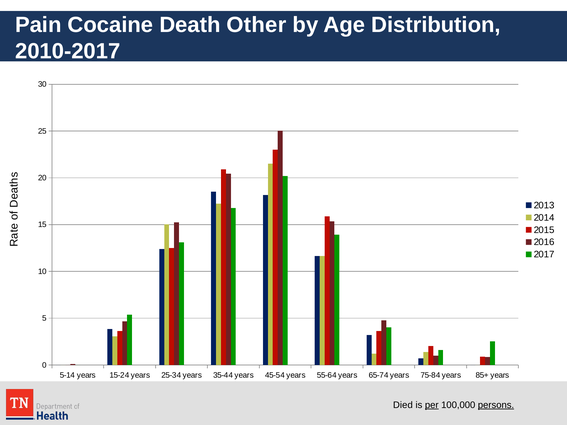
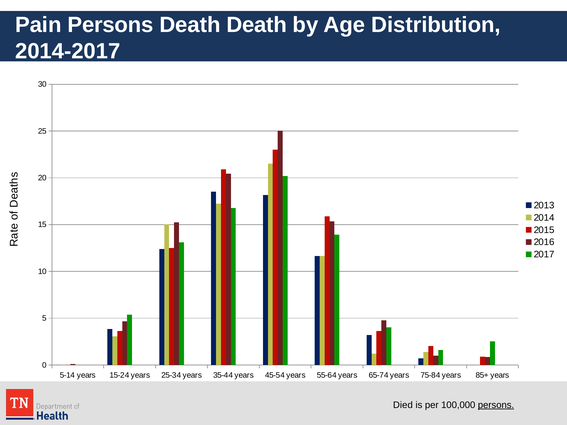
Pain Cocaine: Cocaine -> Persons (111, 25)
Death Other: Other -> Death (257, 25)
2010-2017: 2010-2017 -> 2014-2017 (68, 51)
per underline: present -> none (432, 405)
